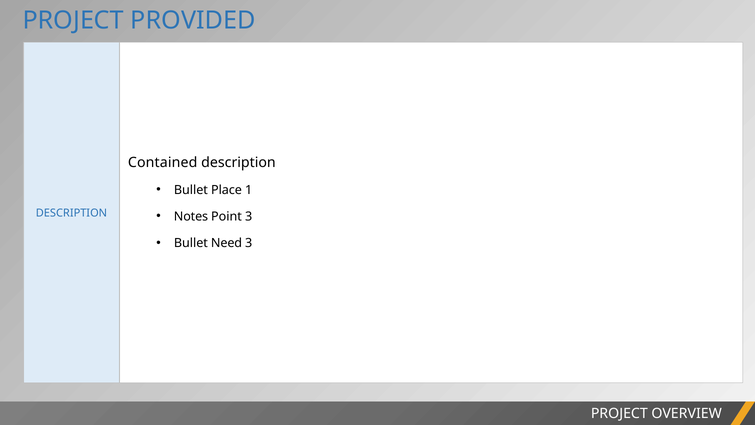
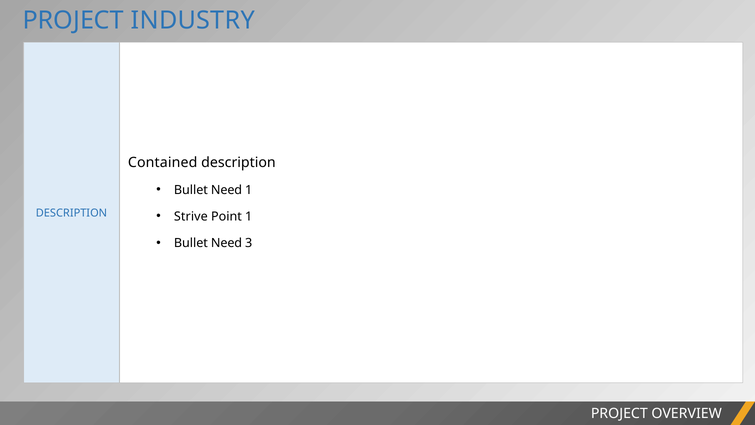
PROVIDED: PROVIDED -> INDUSTRY (193, 20)
Place: Place -> Need (227, 190)
Notes: Notes -> Strive (191, 216)
Point 3: 3 -> 1 (249, 216)
